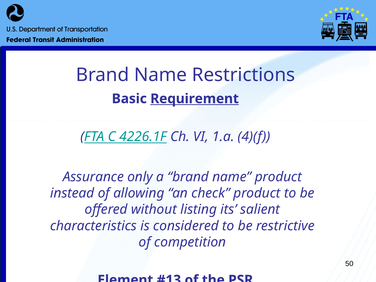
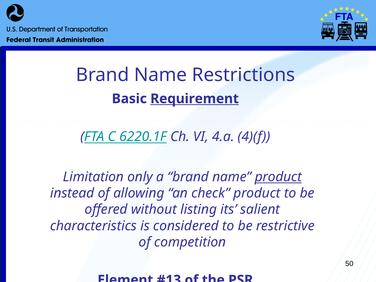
4226.1F: 4226.1F -> 6220.1F (143, 137)
1.a: 1.a -> 4.a (223, 137)
Assurance: Assurance -> Limitation (93, 177)
product underline: none -> present (278, 177)
